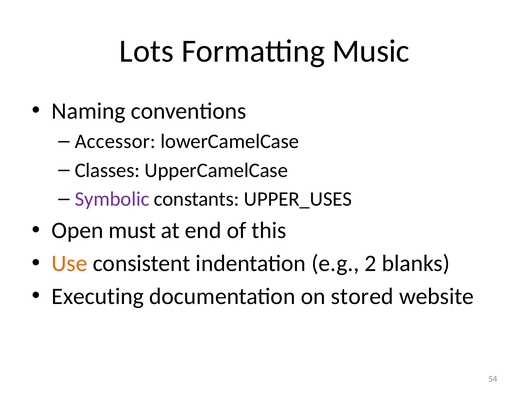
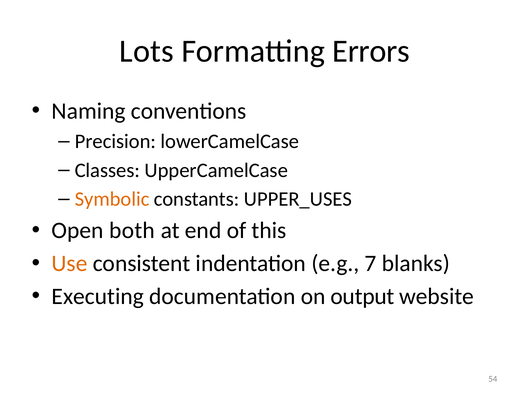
Music: Music -> Errors (371, 51)
Accessor: Accessor -> Precision (115, 141)
Symbolic colour: purple -> orange (112, 199)
must: must -> both (132, 230)
2: 2 -> 7 (370, 263)
stored: stored -> output (362, 296)
